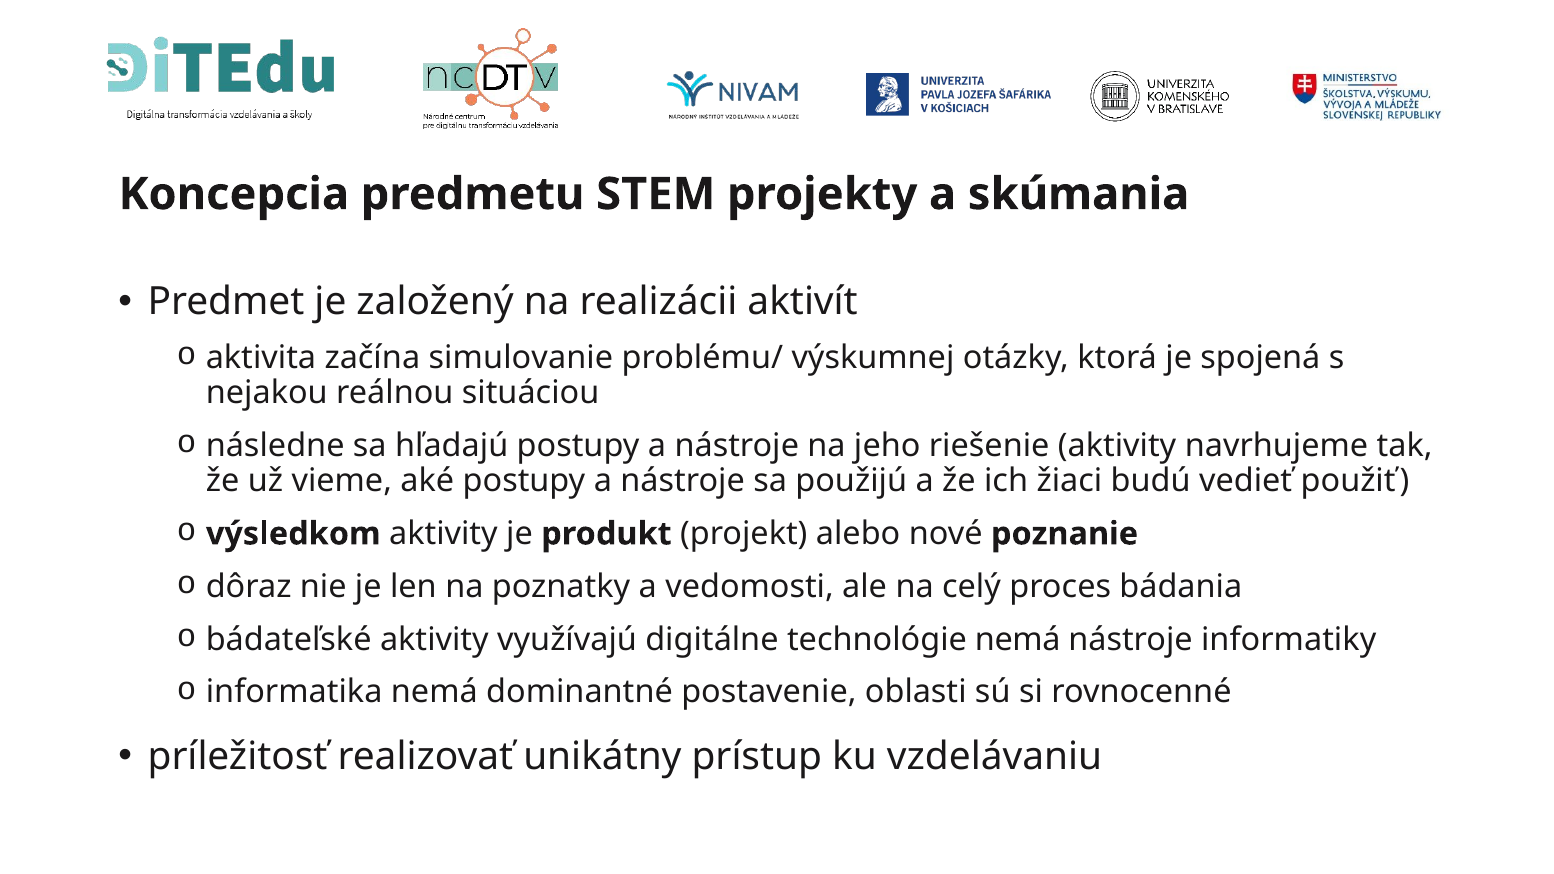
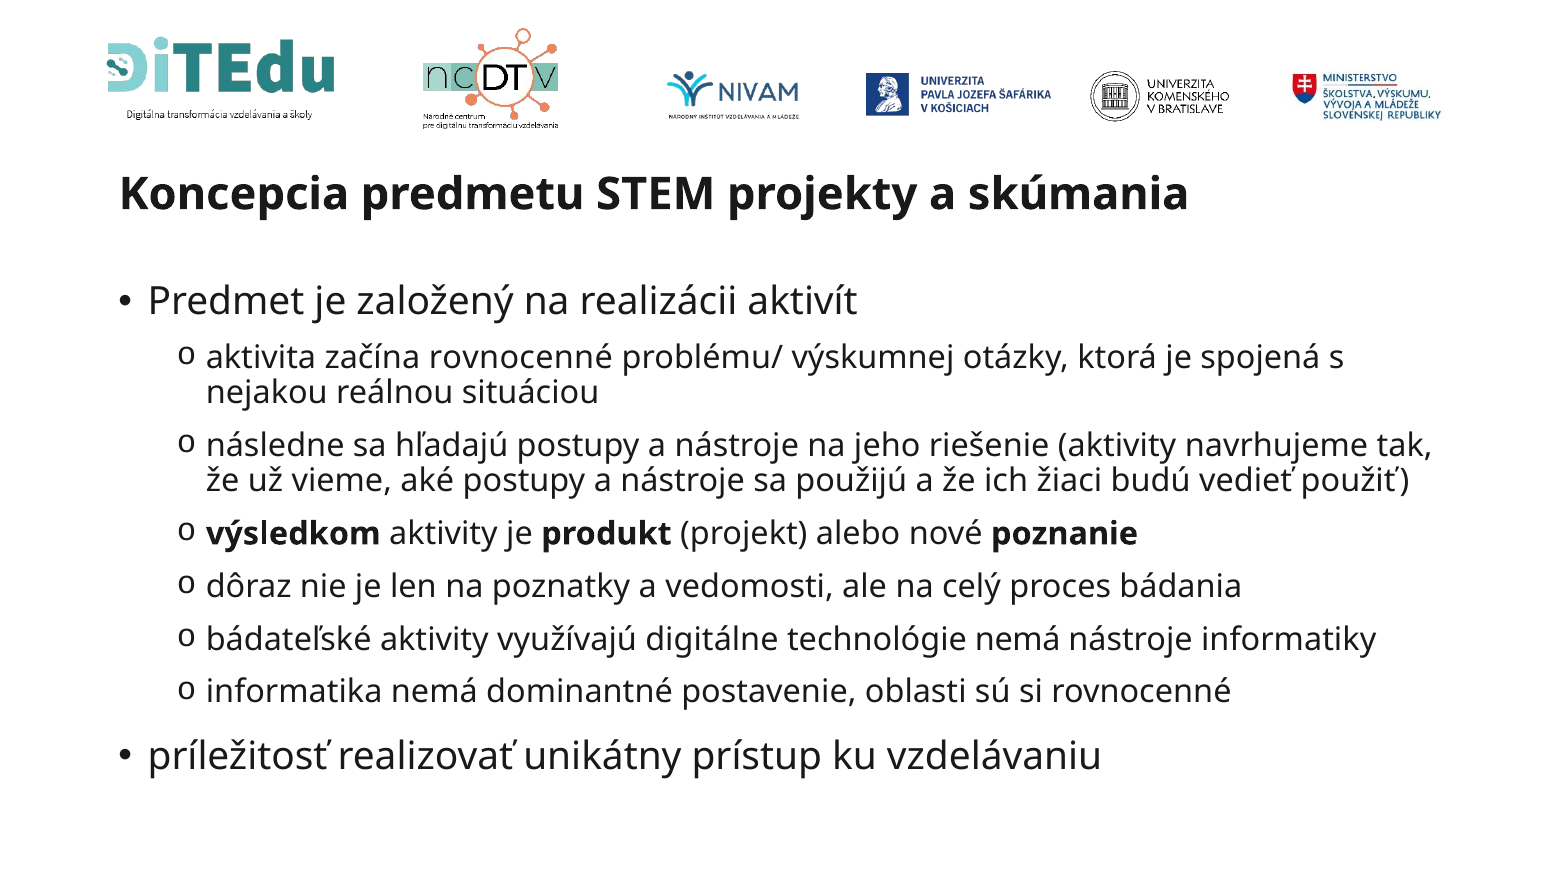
začína simulovanie: simulovanie -> rovnocenné (521, 358)
